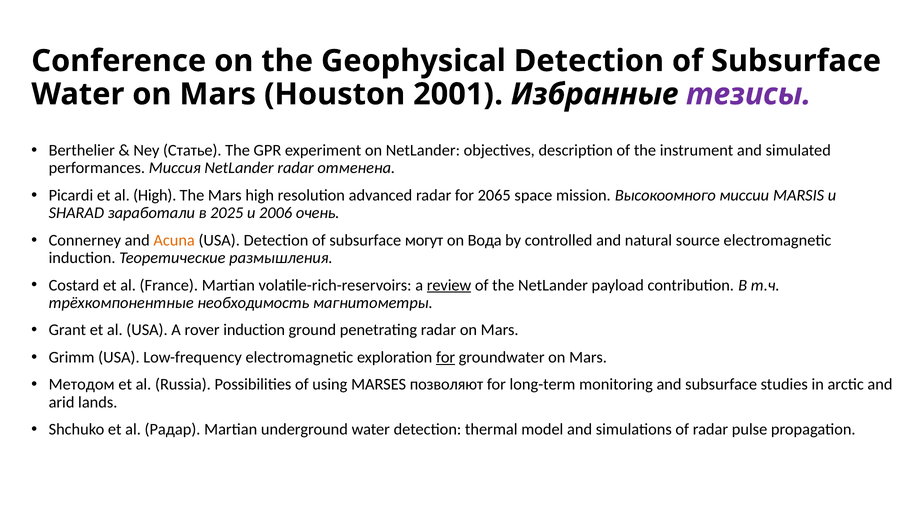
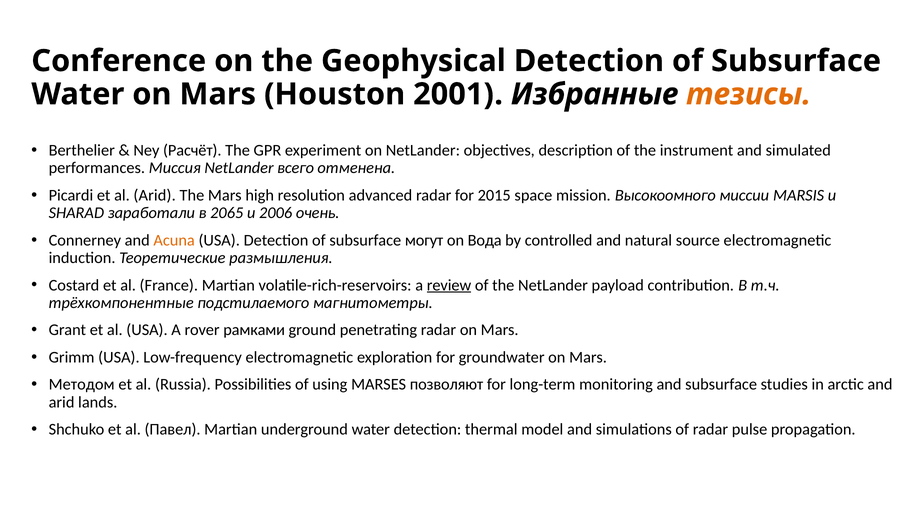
тезисы colour: purple -> orange (749, 94)
Статье: Статье -> Расчёт (192, 150)
NetLander radar: radar -> всего (296, 168)
al High: High -> Arid (155, 195)
2065: 2065 -> 2015 (494, 195)
2025: 2025 -> 2065 (227, 213)
необходимость: необходимость -> подстилаемого (253, 303)
rover induction: induction -> рамками (254, 330)
for underline: present -> none (446, 357)
Радар: Радар -> Павел (173, 429)
